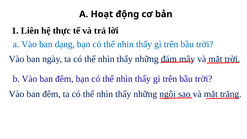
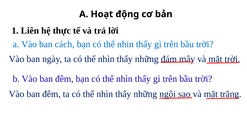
dạng: dạng -> cách (65, 44)
